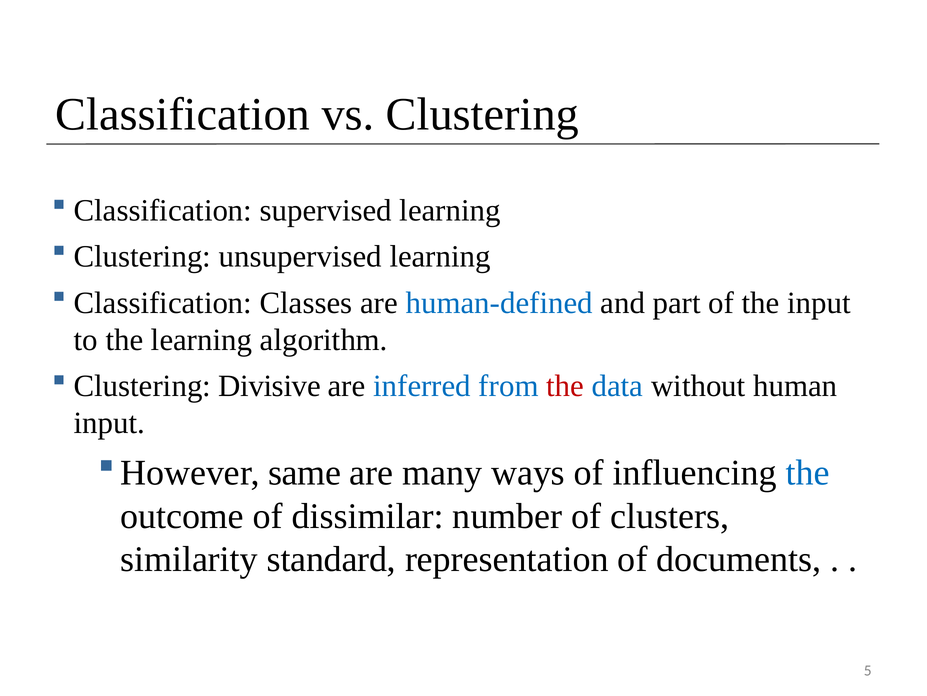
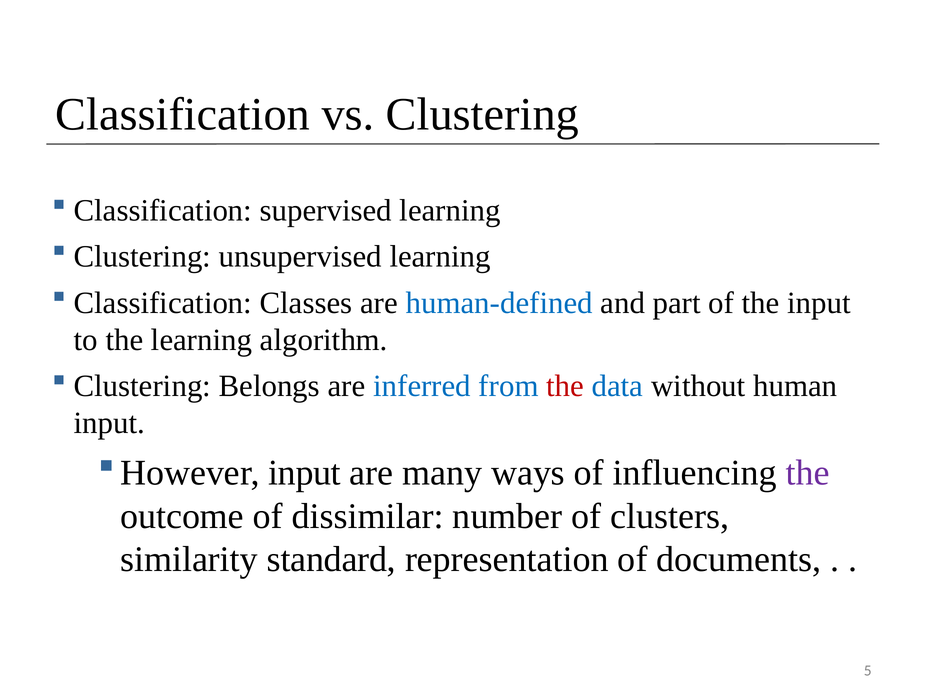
Divisive: Divisive -> Belongs (269, 386)
same: same -> input (305, 472)
the colour: blue -> purple (808, 472)
